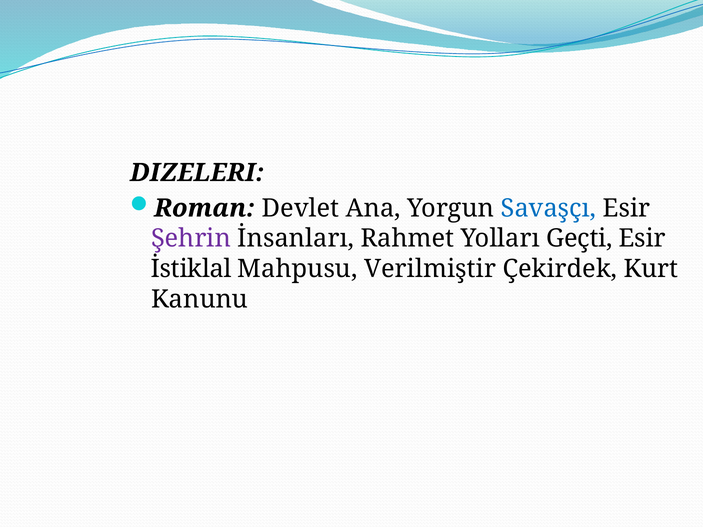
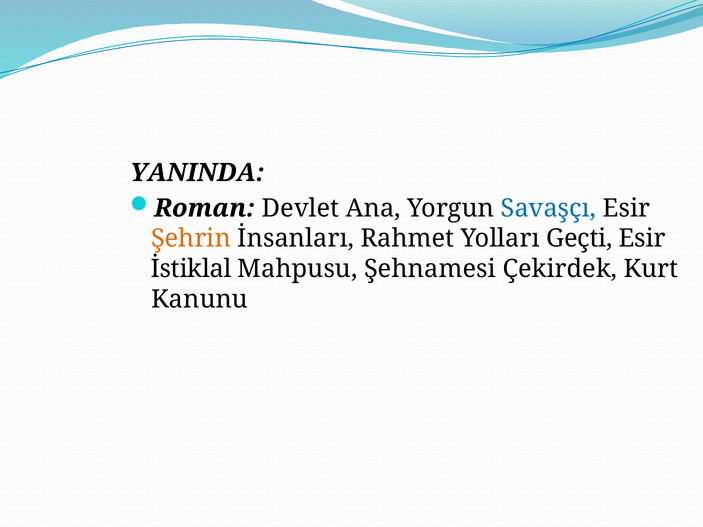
DIZELERI: DIZELERI -> YANINDA (197, 173)
Şehrin colour: purple -> orange (191, 239)
Verilmiştir: Verilmiştir -> Şehnamesi (430, 269)
